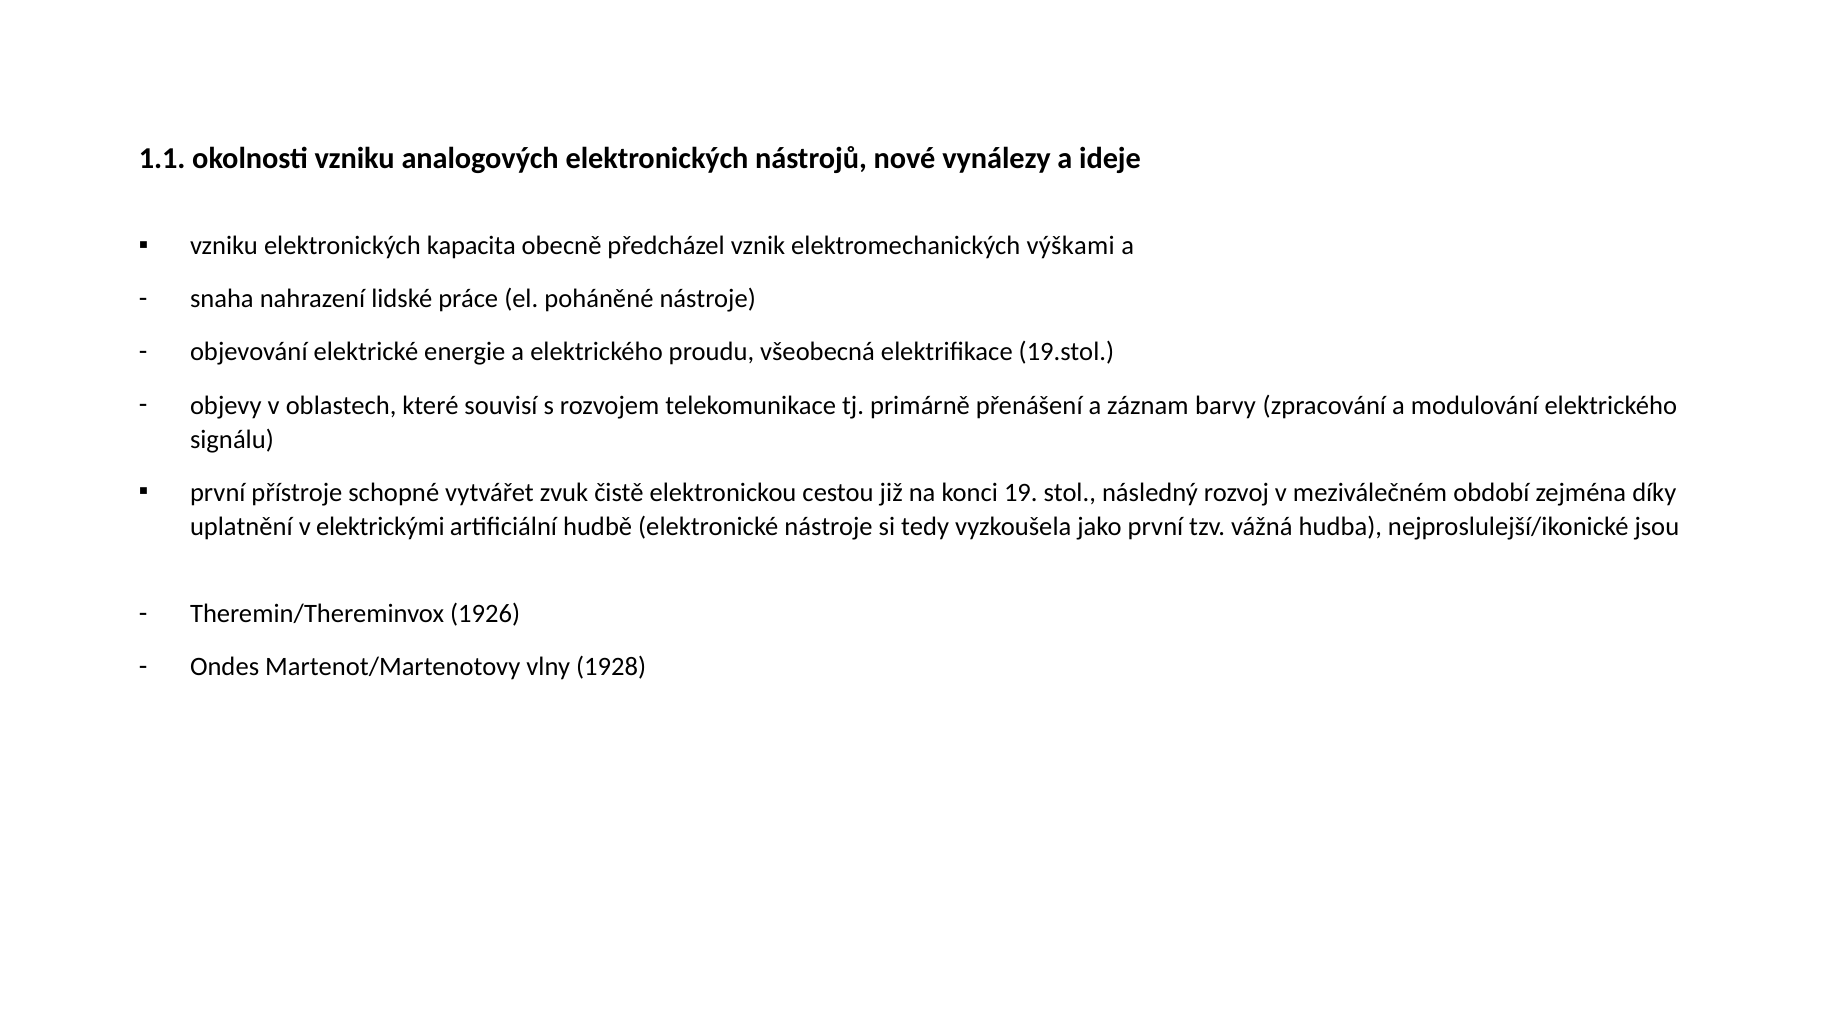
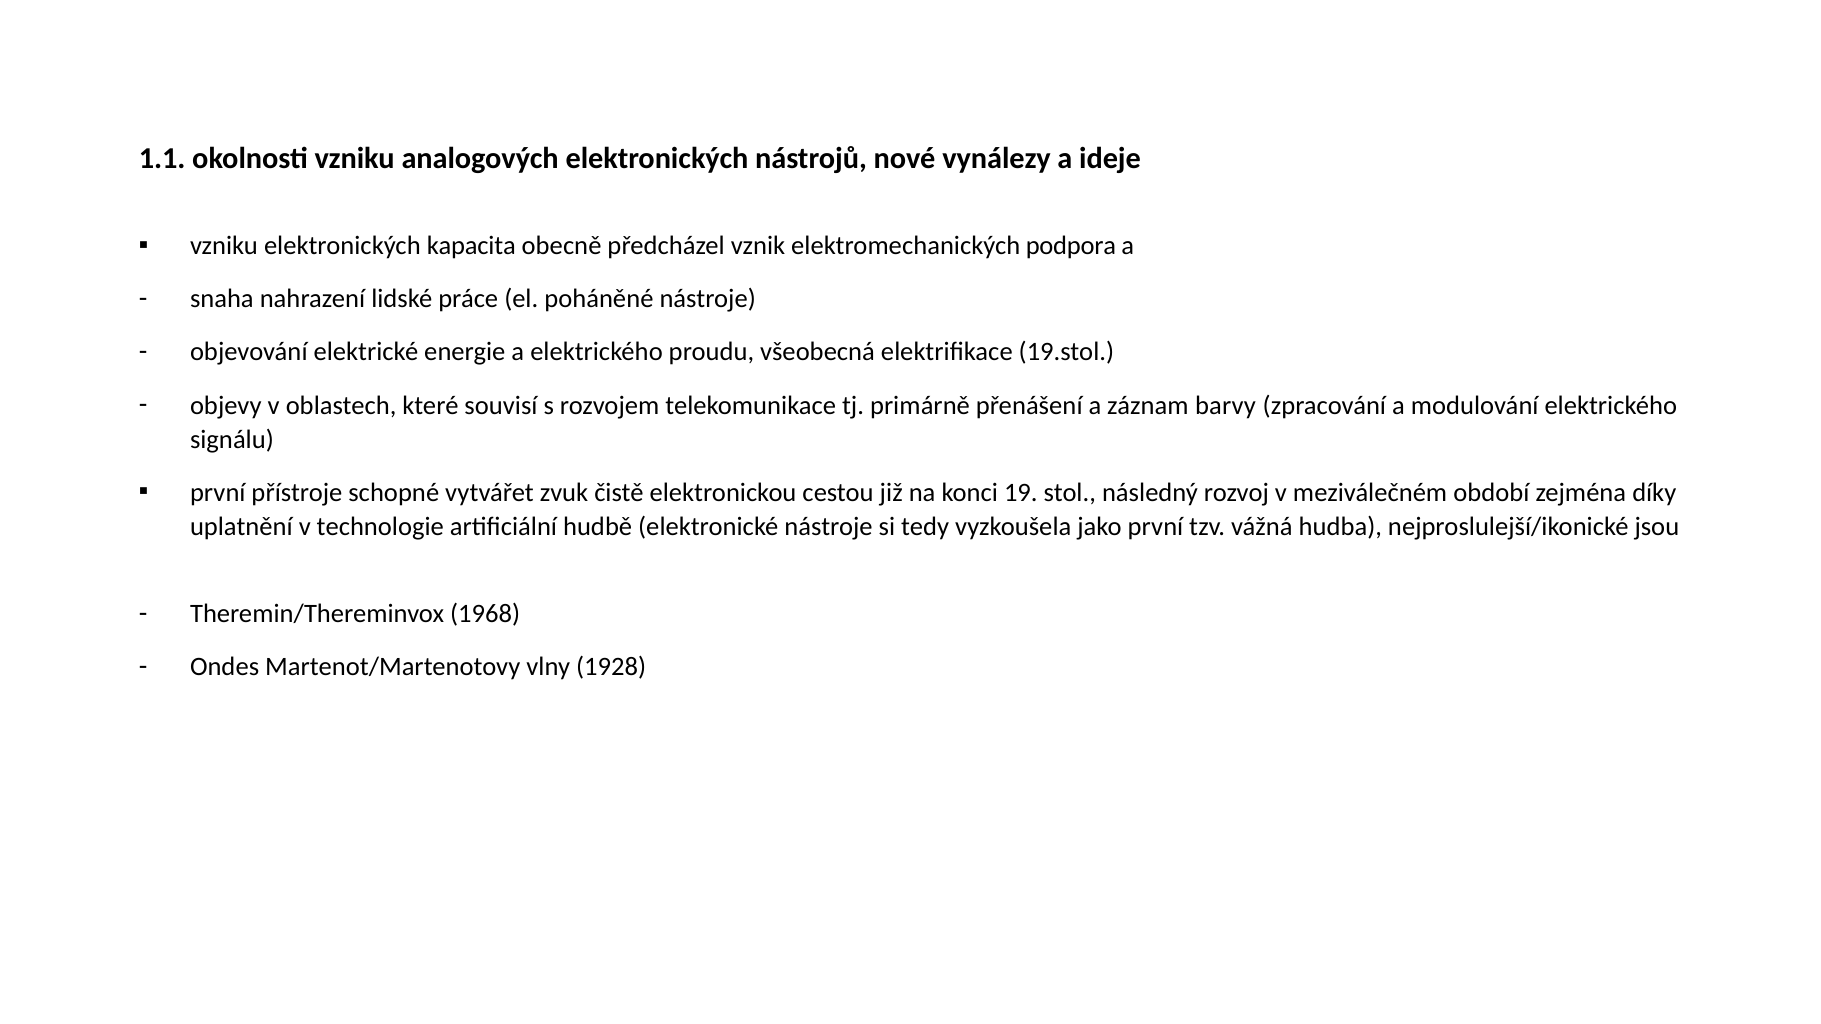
výškami: výškami -> podpora (1071, 246)
elektrickými: elektrickými -> technologie (380, 527)
1926: 1926 -> 1968 (485, 614)
